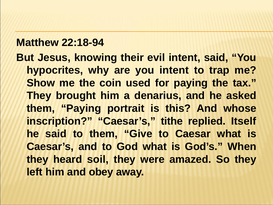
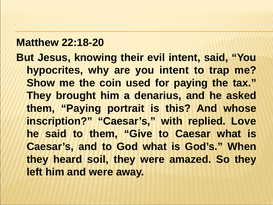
22:18-94: 22:18-94 -> 22:18-20 (83, 43)
tithe: tithe -> with (172, 121)
Itself: Itself -> Love (244, 121)
and obey: obey -> were (101, 172)
